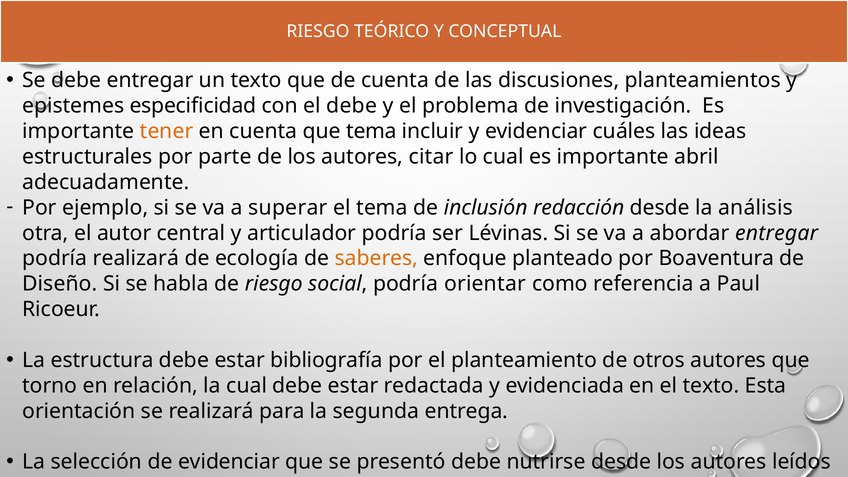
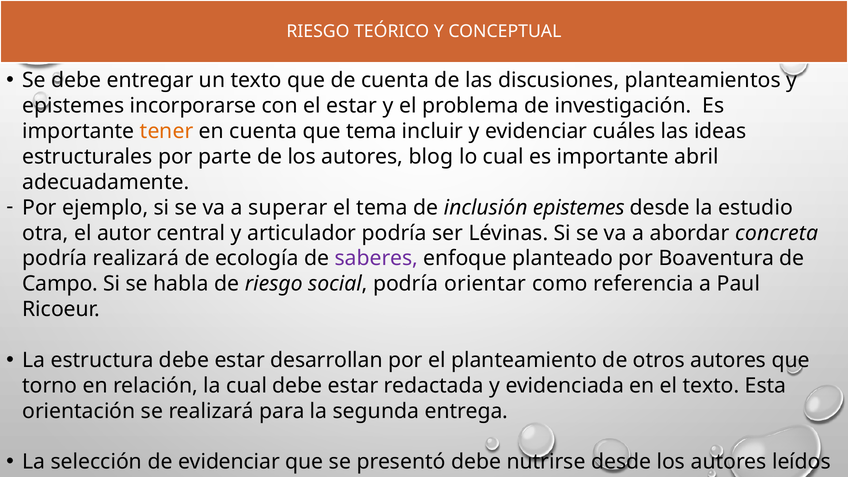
especificidad: especificidad -> incorporarse (193, 106)
el debe: debe -> estar (352, 106)
citar: citar -> blog (431, 157)
inclusión redacción: redacción -> epistemes (579, 208)
análisis: análisis -> estudio (756, 208)
abordar entregar: entregar -> concreta (777, 233)
saberes colour: orange -> purple (376, 258)
Diseño: Diseño -> Campo (60, 284)
bibliografía: bibliografía -> desarrollan (326, 360)
